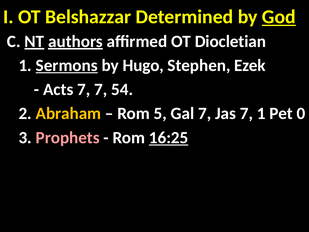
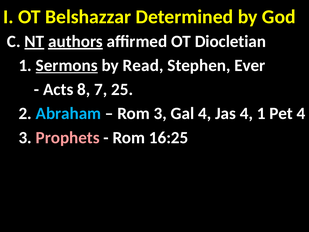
God underline: present -> none (279, 17)
Hugo: Hugo -> Read (143, 65)
Ezek: Ezek -> Ever (250, 65)
Acts 7: 7 -> 8 (84, 89)
54: 54 -> 25 (122, 89)
Abraham colour: yellow -> light blue (68, 113)
Rom 5: 5 -> 3 (160, 113)
Gal 7: 7 -> 4 (205, 113)
Jas 7: 7 -> 4 (246, 113)
Pet 0: 0 -> 4 (301, 113)
16:25 underline: present -> none (169, 137)
